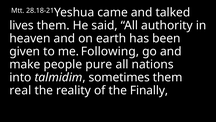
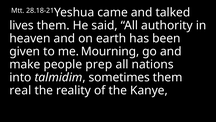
Following: Following -> Mourning (110, 51)
pure: pure -> prep (99, 64)
Finally: Finally -> Kanye (149, 90)
